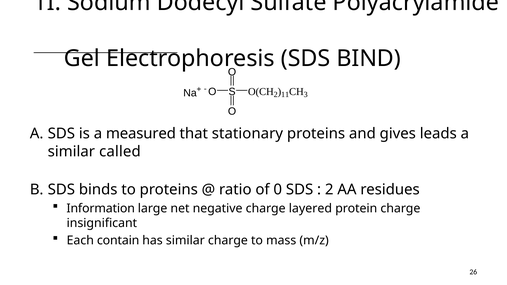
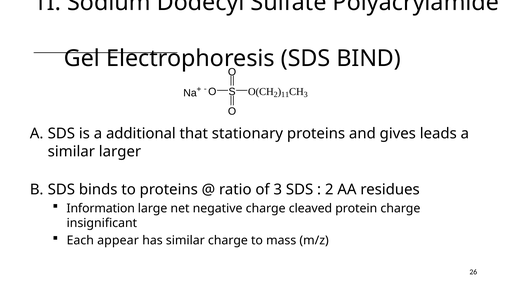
measured: measured -> additional (141, 134)
called: called -> larger (120, 152)
of 0: 0 -> 3 (278, 190)
layered: layered -> cleaved (310, 208)
contain: contain -> appear (118, 240)
